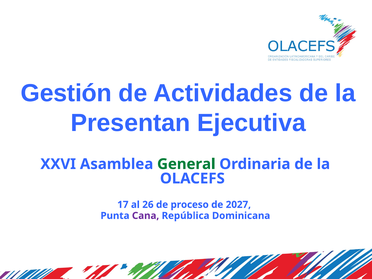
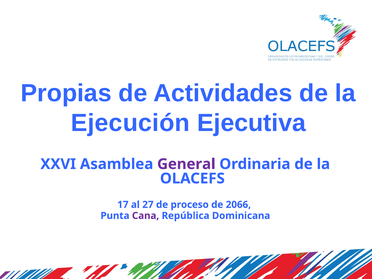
Gestión: Gestión -> Propias (66, 93)
Presentan: Presentan -> Ejecución (130, 123)
General colour: green -> purple (186, 164)
26: 26 -> 27 (148, 205)
2027: 2027 -> 2066 (238, 205)
